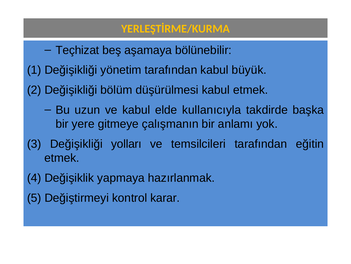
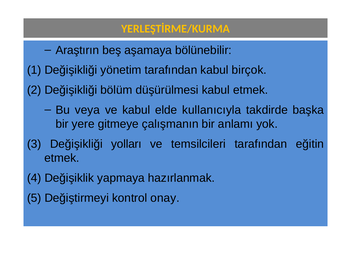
Teçhizat: Teçhizat -> Araştırın (77, 50)
büyük: büyük -> birçok (249, 70)
uzun: uzun -> veya (87, 110)
karar: karar -> onay (165, 197)
